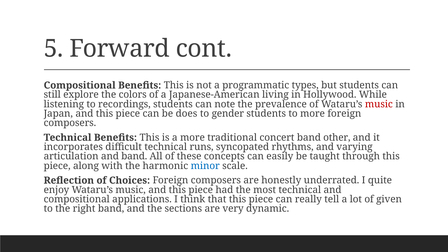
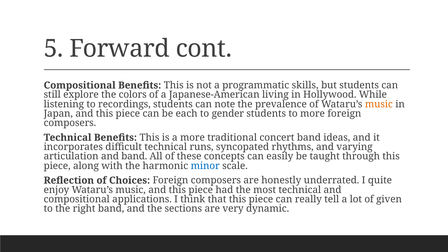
types: types -> skills (305, 85)
music colour: red -> orange (379, 104)
does: does -> each (187, 114)
other: other -> ideas (337, 138)
